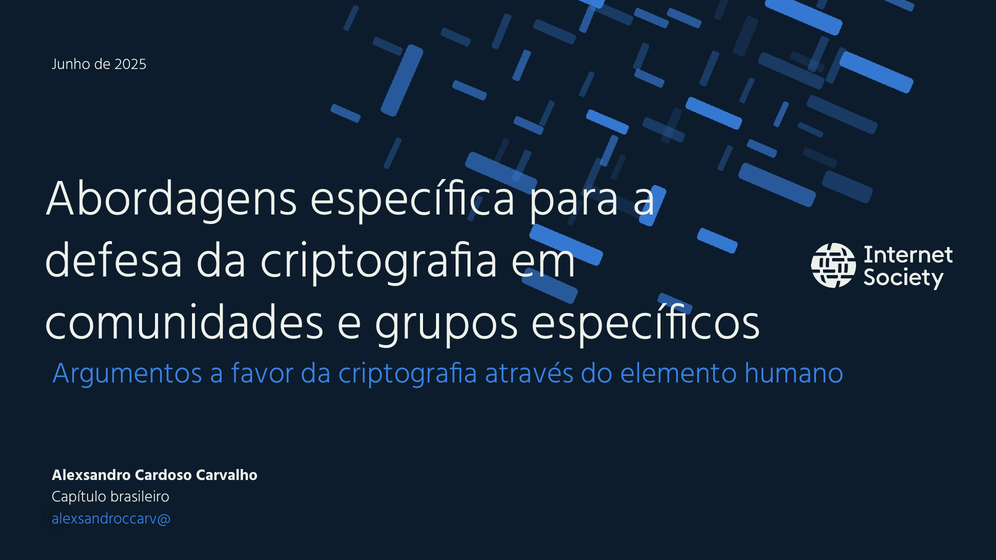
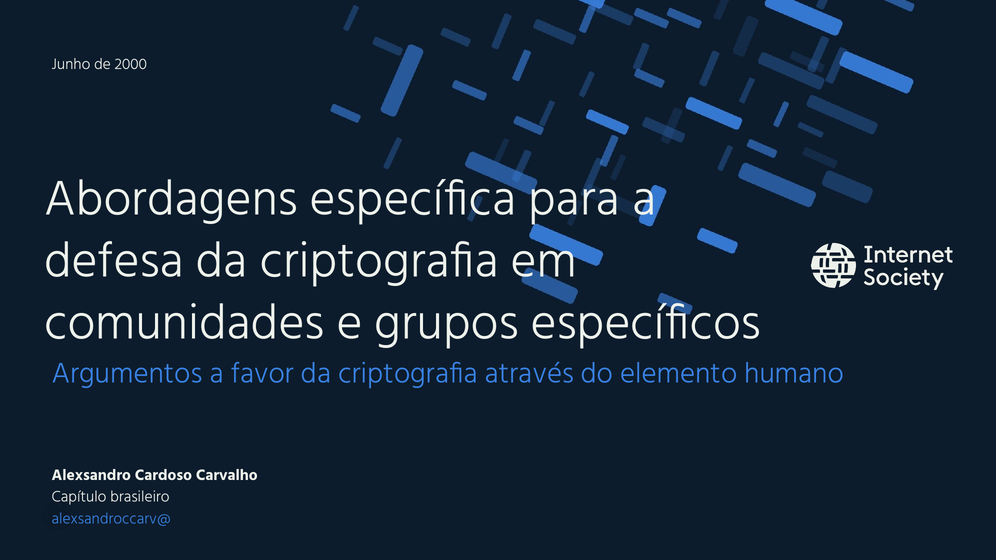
2025: 2025 -> 2000 (131, 64)
